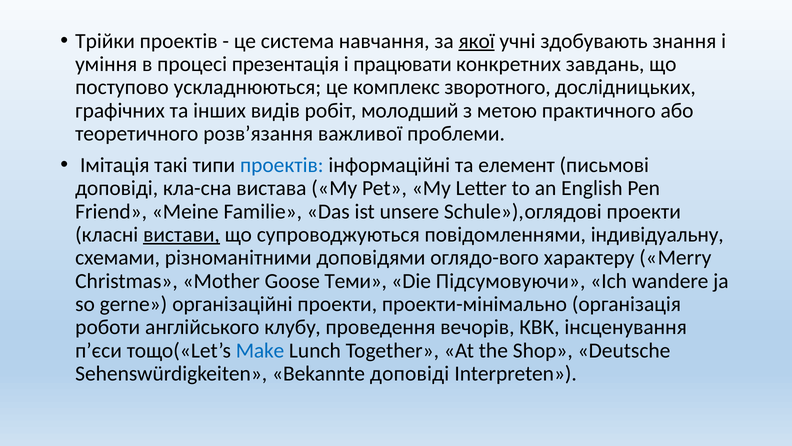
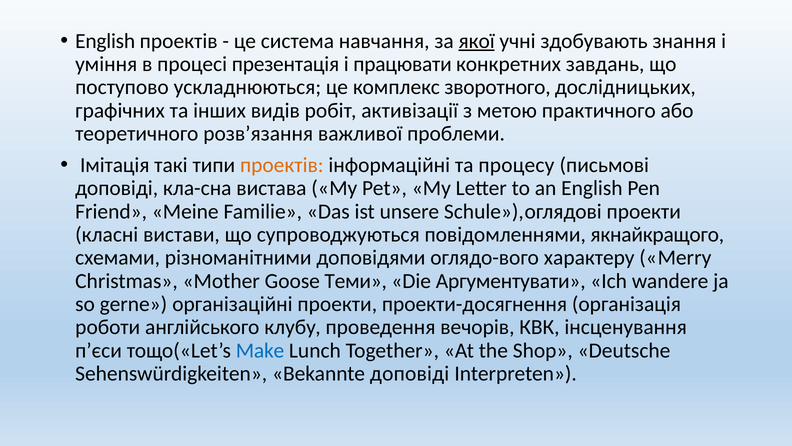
Трійки: Трійки -> English (105, 41)
молодший: молодший -> активізації (410, 110)
проектів colour: blue -> orange (282, 165)
елемент: елемент -> процесу (516, 165)
вистави underline: present -> none (181, 234)
індивідуальну: індивідуальну -> якнайкращого (657, 234)
Підсумовуючи: Підсумовуючи -> Аргументувати (511, 281)
проекти-мінімально: проекти-мінімально -> проекти-досягнення (475, 304)
